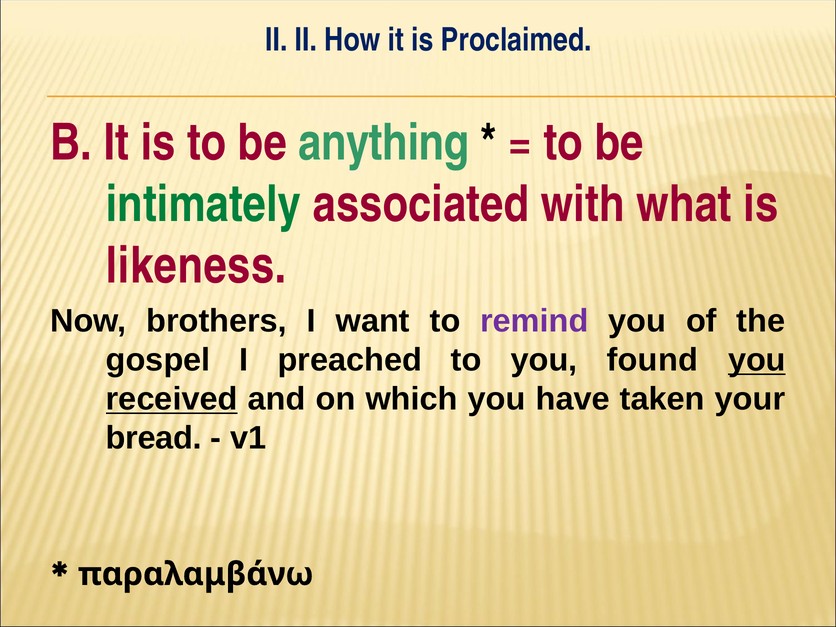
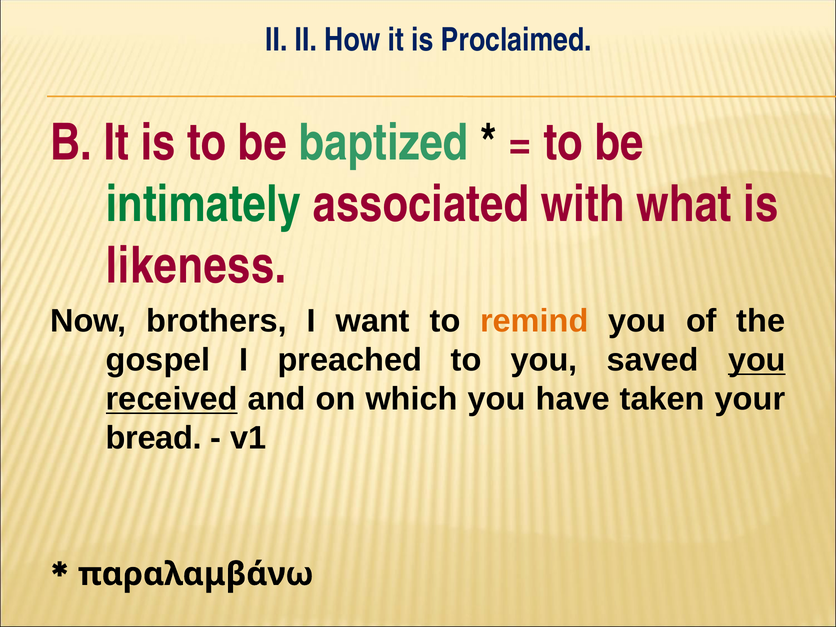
anything: anything -> baptized (384, 143)
remind colour: purple -> orange (534, 321)
found: found -> saved (653, 360)
